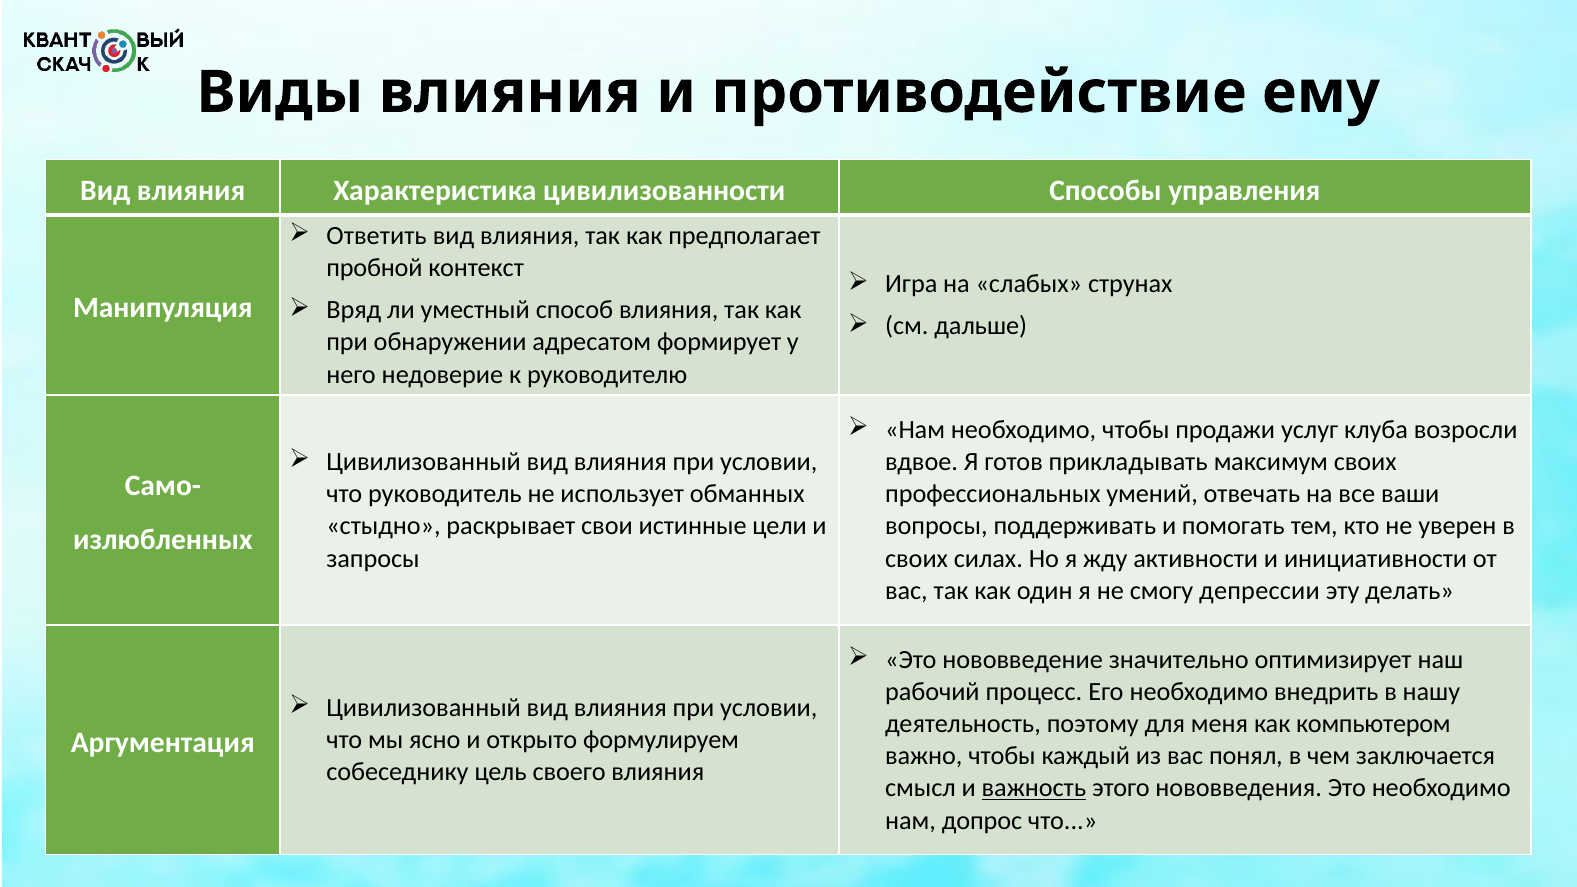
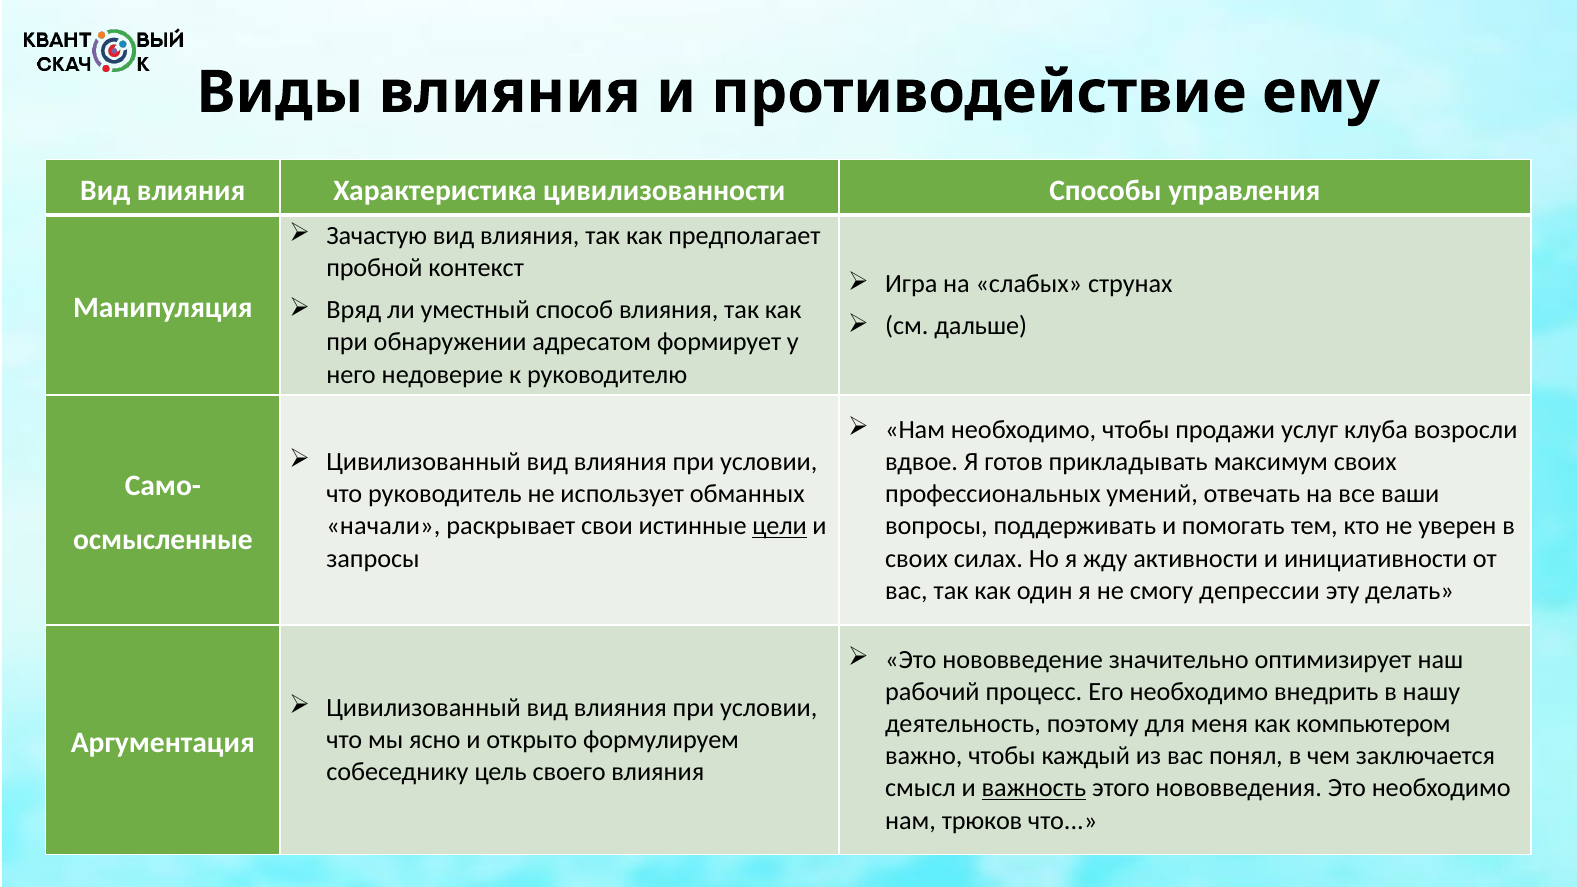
Ответить: Ответить -> Зачастую (377, 236)
стыдно: стыдно -> начали (383, 526)
цели underline: none -> present (780, 526)
излюбленных: излюбленных -> осмысленные (163, 540)
допрос: допрос -> трюков (982, 820)
